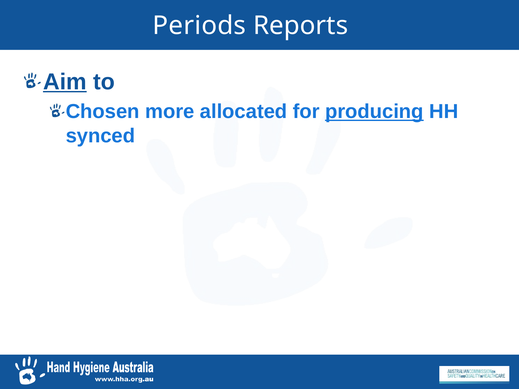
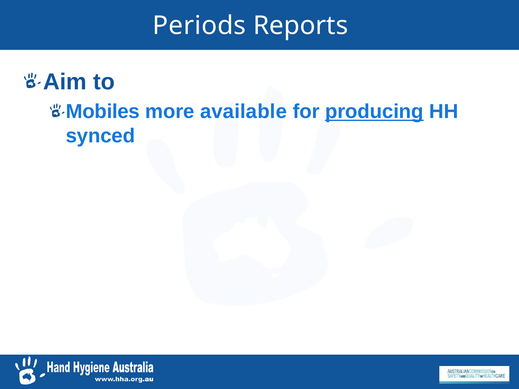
Aim underline: present -> none (65, 82)
Chosen: Chosen -> Mobiles (103, 112)
allocated: allocated -> available (243, 112)
